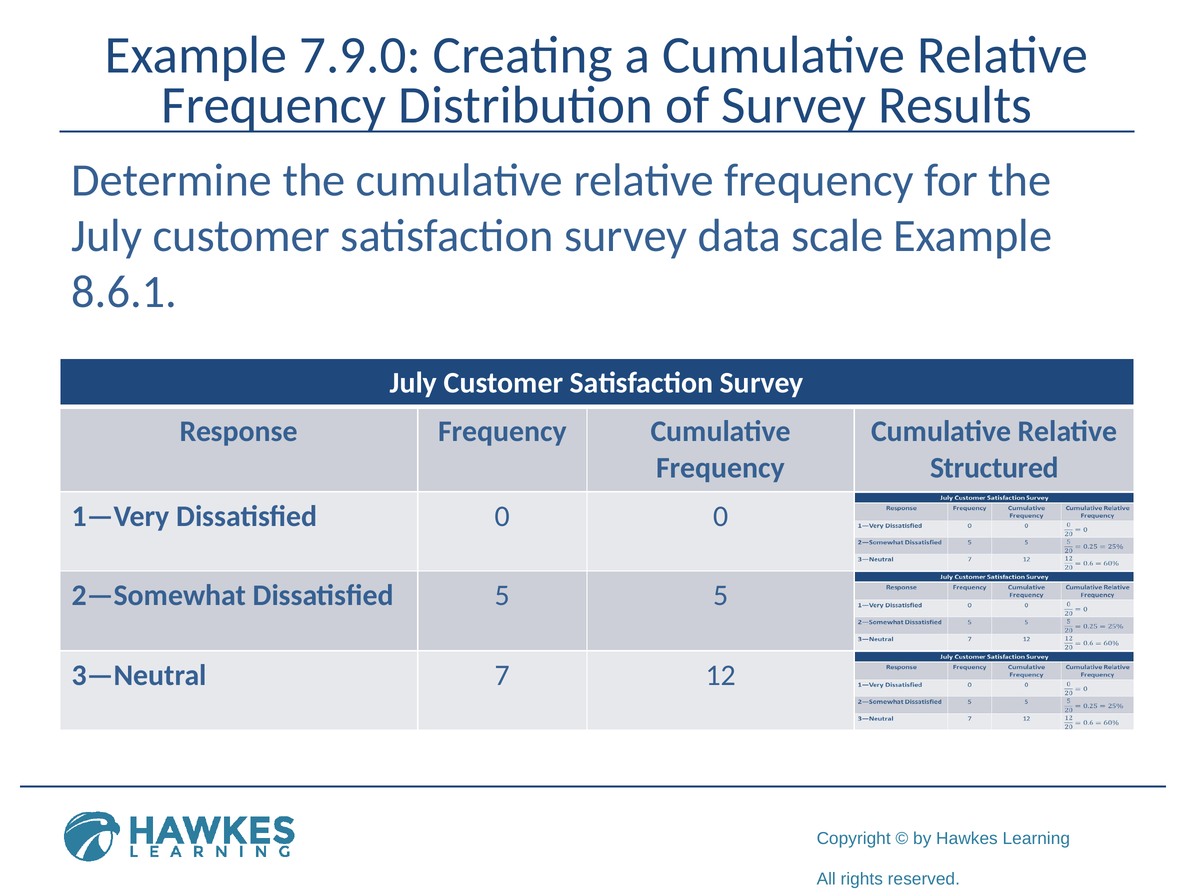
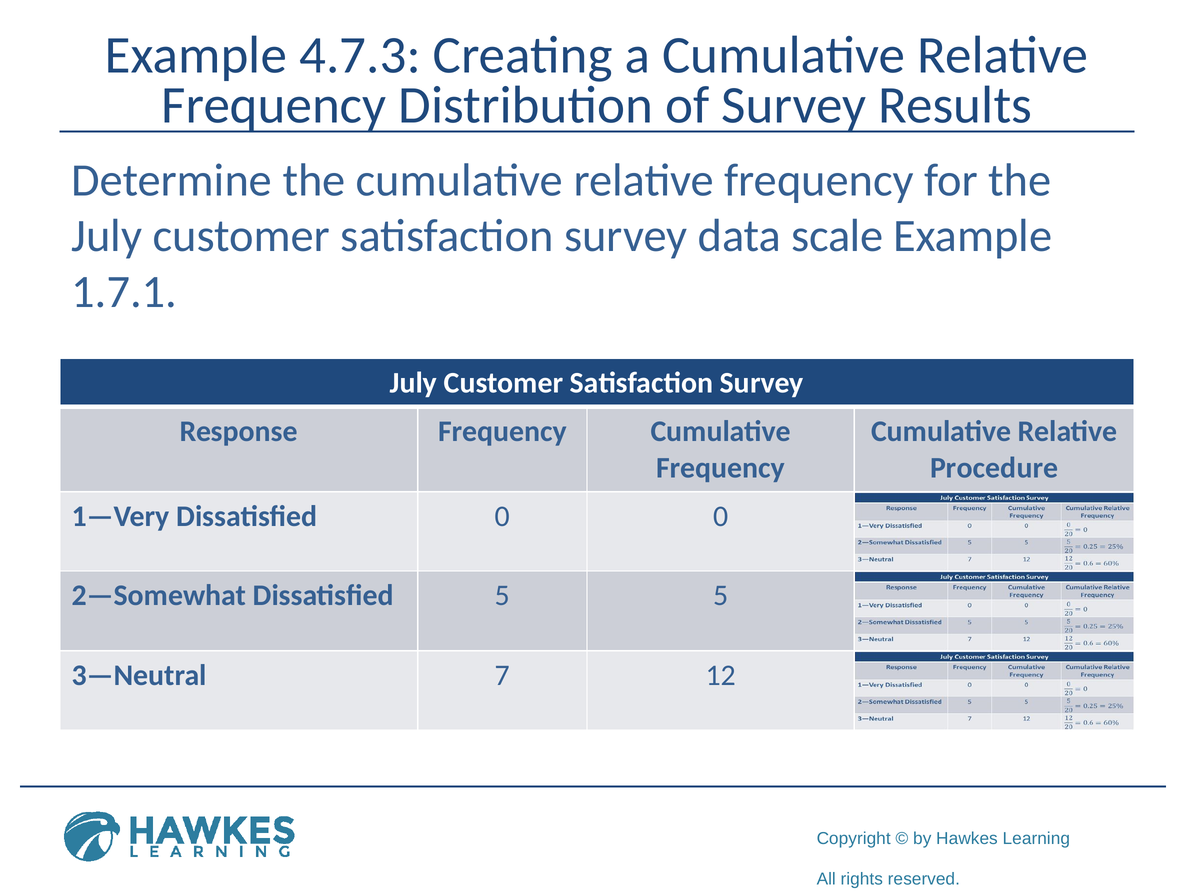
7.9.0: 7.9.0 -> 4.7.3 (360, 55)
8.6.1: 8.6.1 -> 1.7.1 (124, 292)
Structured: Structured -> Procedure (994, 468)
